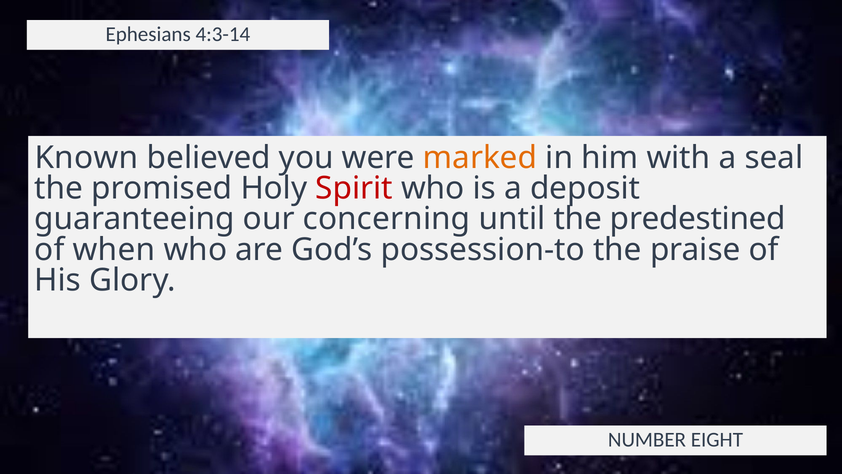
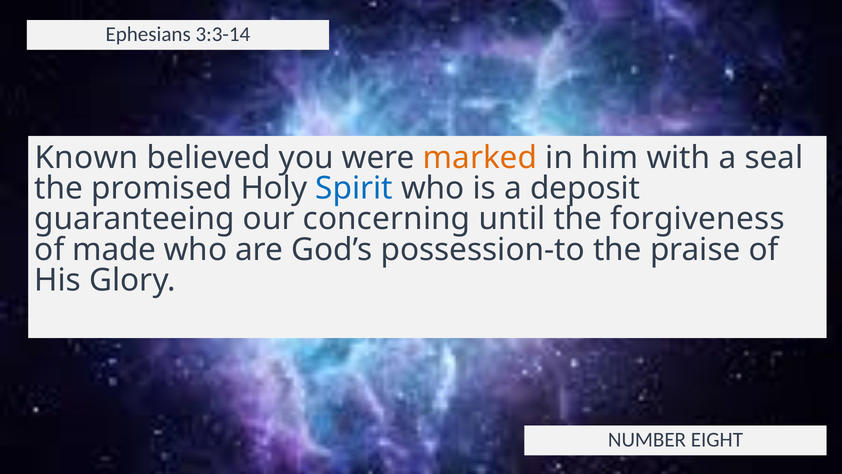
4:3-14: 4:3-14 -> 3:3-14 (223, 34)
Spirit colour: red -> blue (354, 188)
predestined: predestined -> forgiveness (698, 219)
when: when -> made (114, 250)
